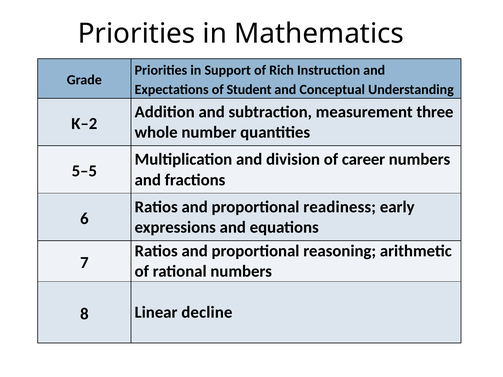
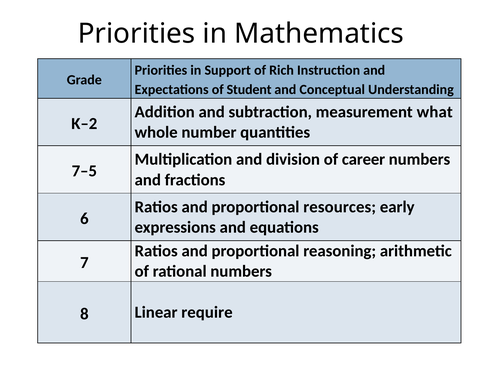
three: three -> what (435, 112)
5–5: 5–5 -> 7–5 (84, 171)
readiness: readiness -> resources (340, 207)
decline: decline -> require (207, 313)
